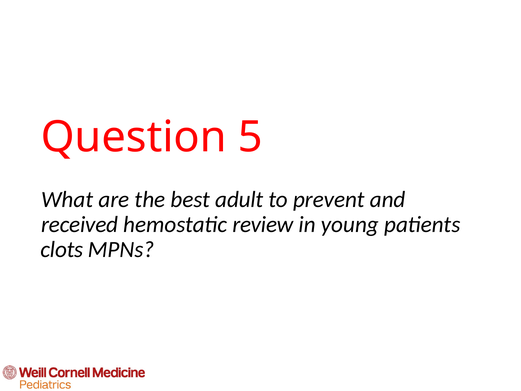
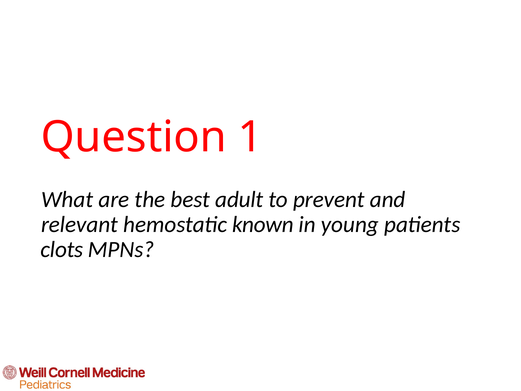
5: 5 -> 1 (250, 137)
received: received -> relevant (80, 224)
review: review -> known (263, 224)
